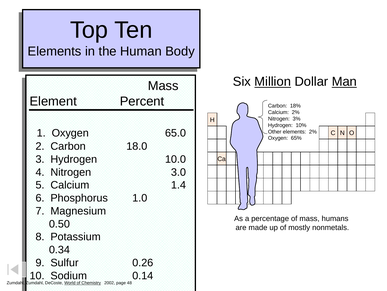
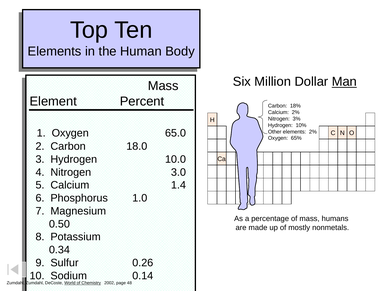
Million underline: present -> none (273, 81)
